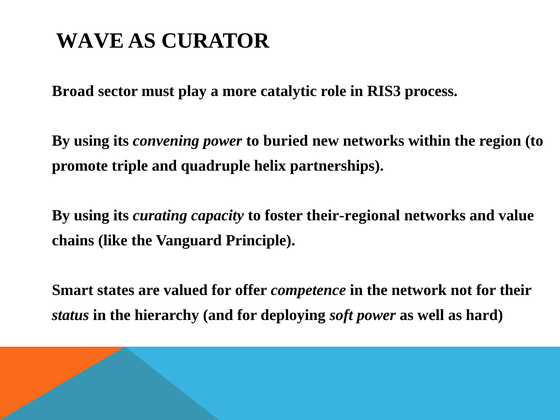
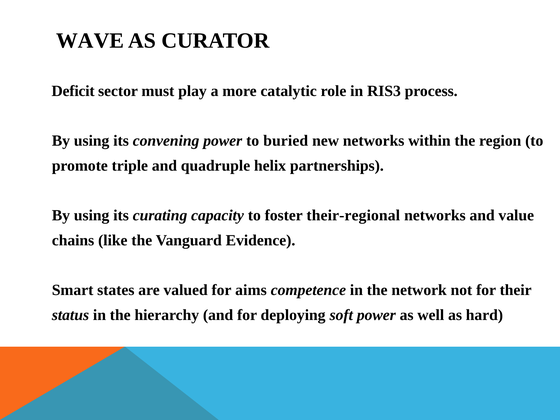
Broad: Broad -> Deficit (73, 91)
Principle: Principle -> Evidence (261, 240)
offer: offer -> aims (251, 290)
